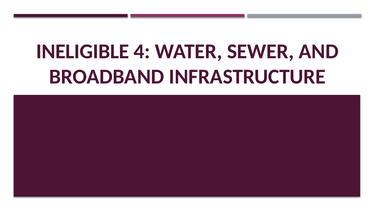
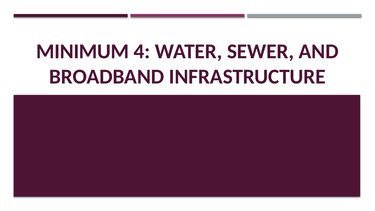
INELIGIBLE: INELIGIBLE -> MINIMUM (83, 51)
